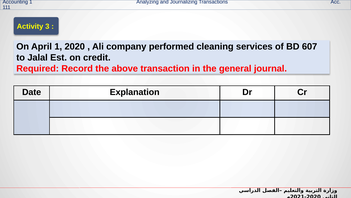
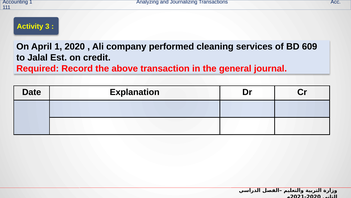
607: 607 -> 609 (310, 47)
